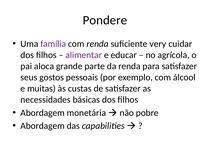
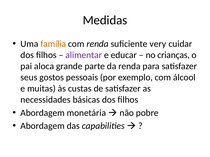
Pondere: Pondere -> Medidas (105, 20)
família colour: purple -> orange (53, 44)
agrícola: agrícola -> crianças (174, 55)
